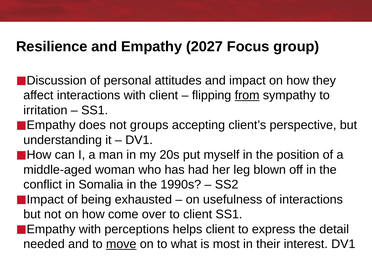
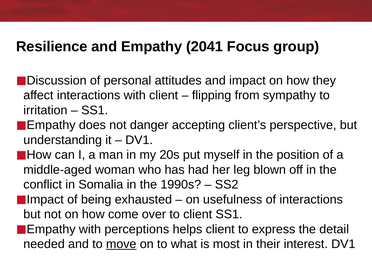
2027: 2027 -> 2041 (205, 47)
from underline: present -> none (247, 95)
groups: groups -> danger (149, 125)
